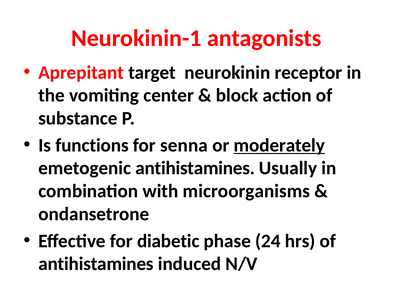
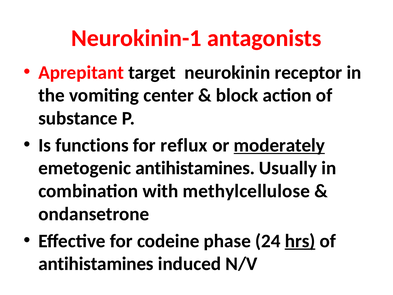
senna: senna -> reflux (184, 145)
microorganisms: microorganisms -> methylcellulose (246, 191)
diabetic: diabetic -> codeine (168, 241)
hrs underline: none -> present (300, 241)
